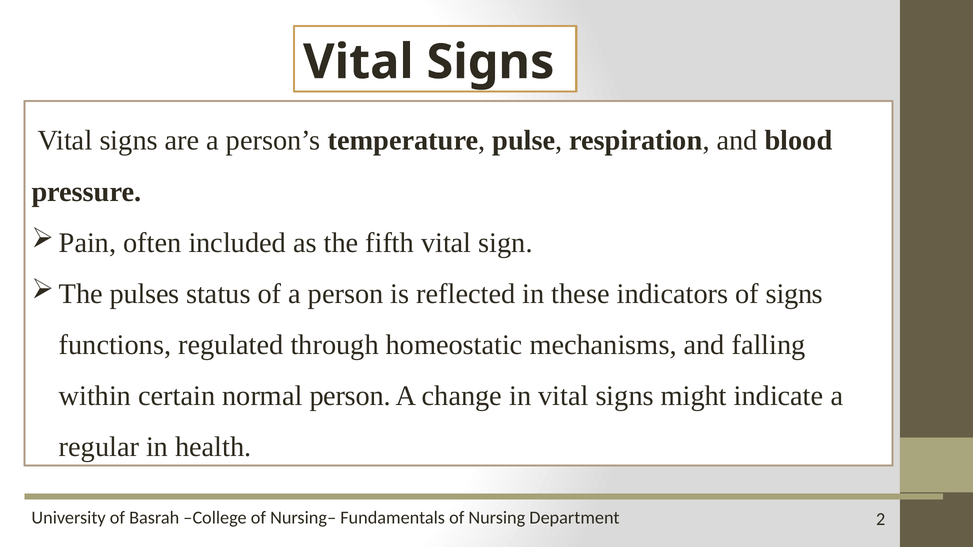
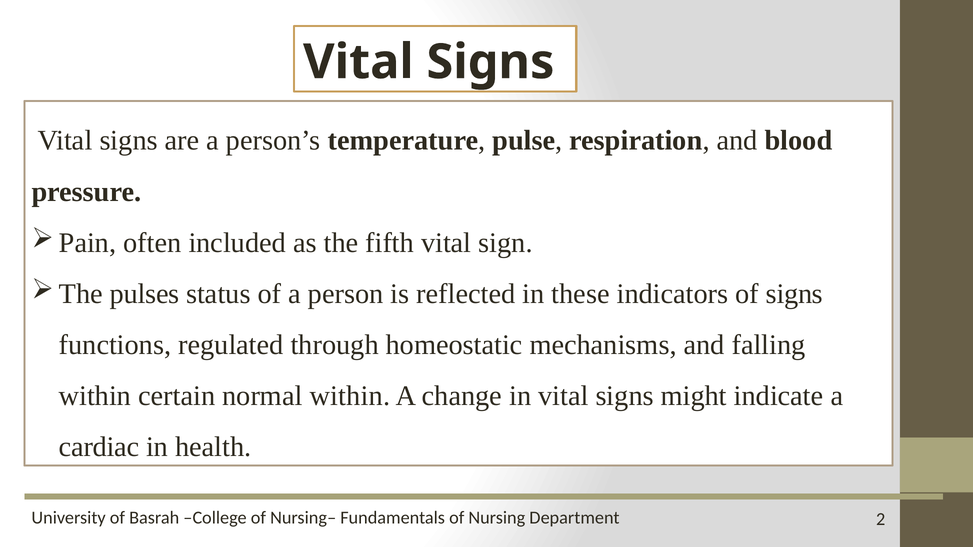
normal person: person -> within (350, 396)
regular: regular -> cardiac (99, 447)
